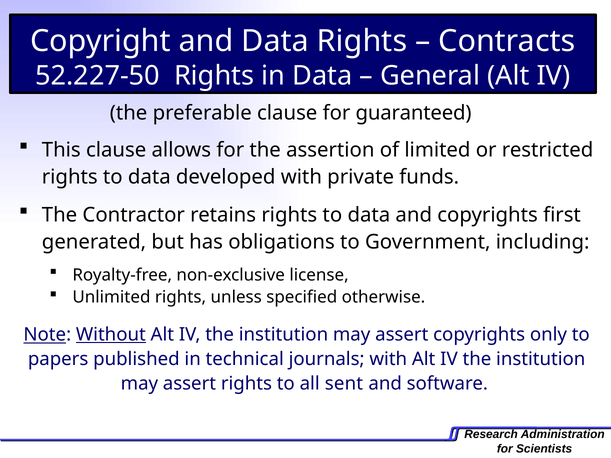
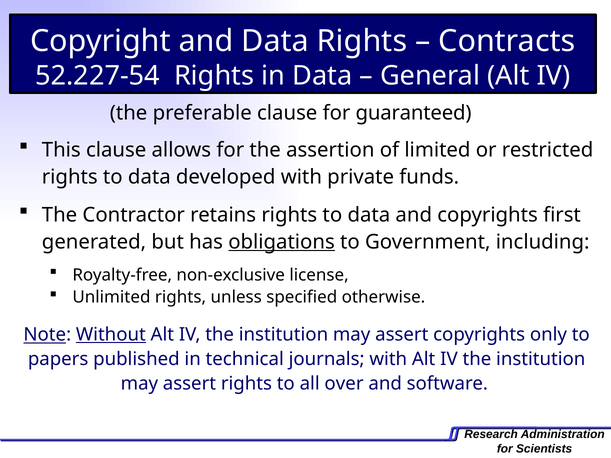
52.227-50: 52.227-50 -> 52.227-54 (98, 76)
obligations underline: none -> present (282, 242)
sent: sent -> over (344, 384)
